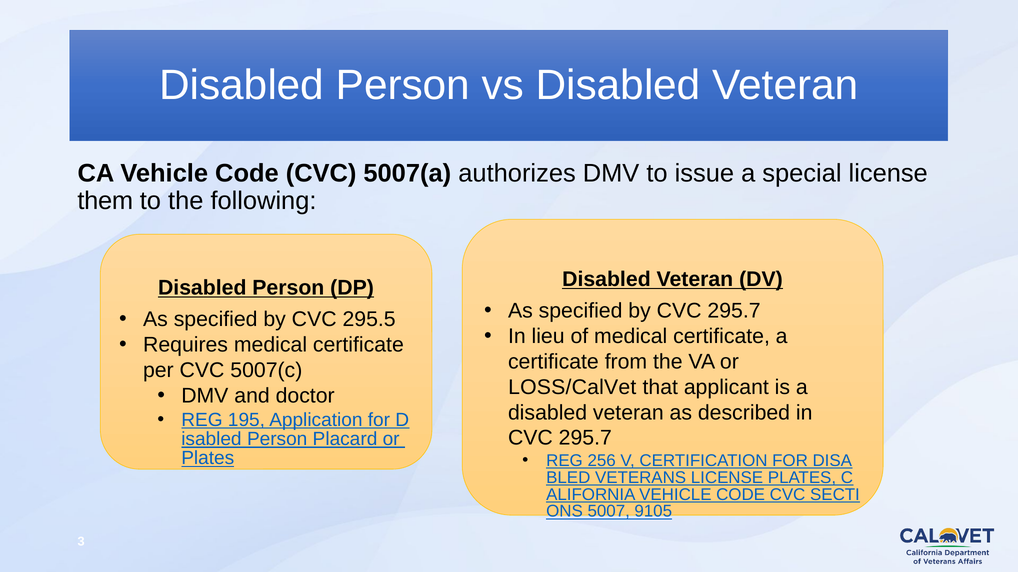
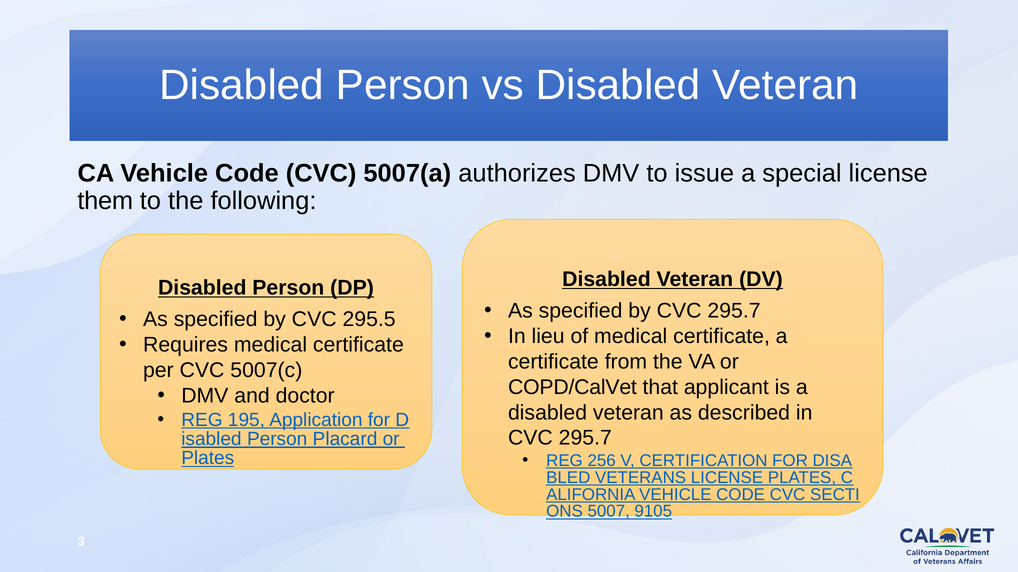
LOSS/CalVet: LOSS/CalVet -> COPD/CalVet (572, 388)
